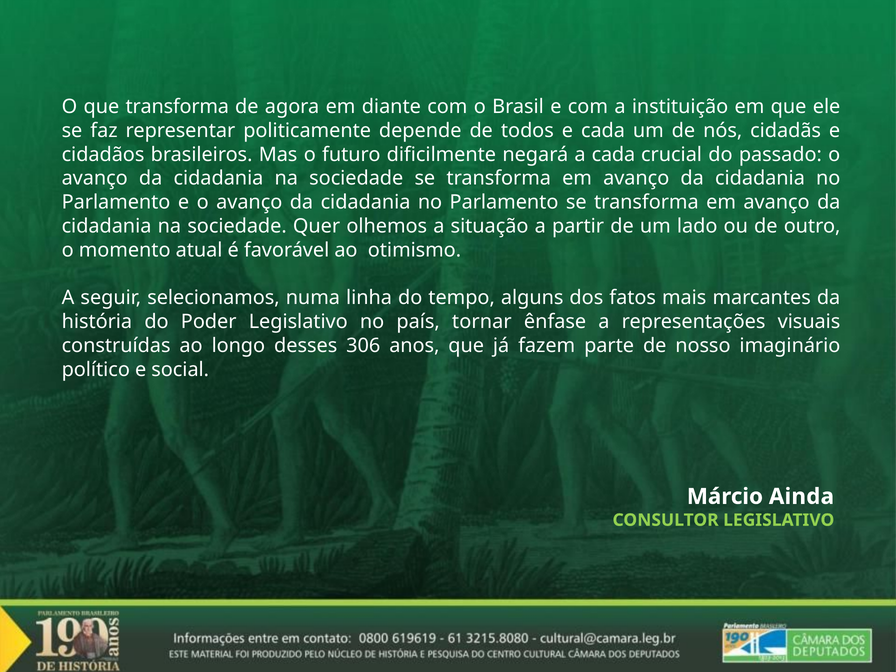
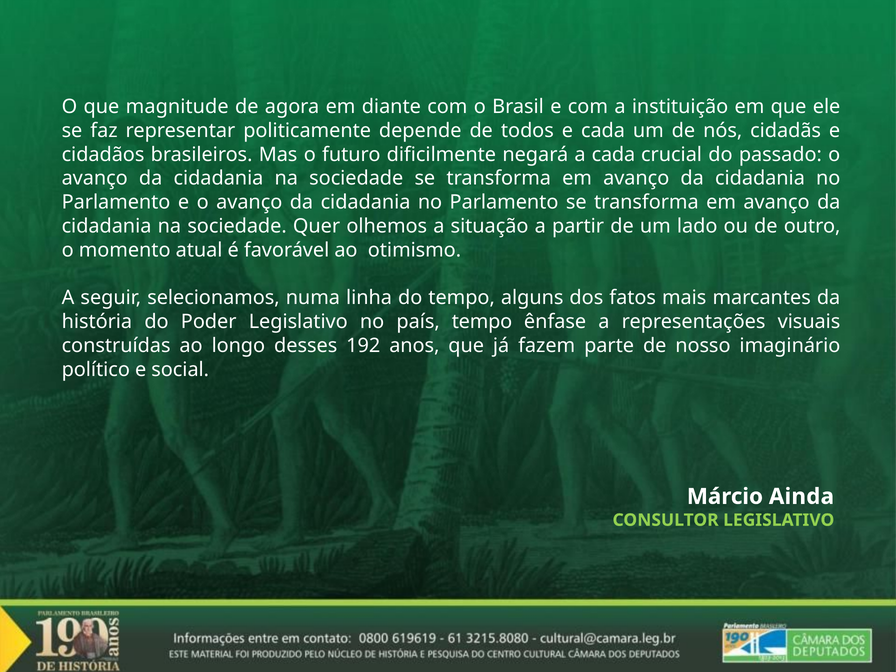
que transforma: transforma -> magnitude (177, 107)
país tornar: tornar -> tempo (482, 322)
306: 306 -> 192 (363, 346)
